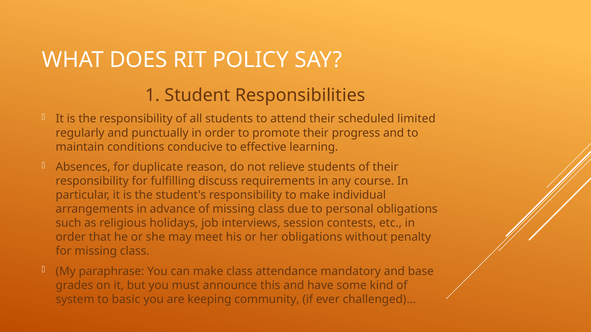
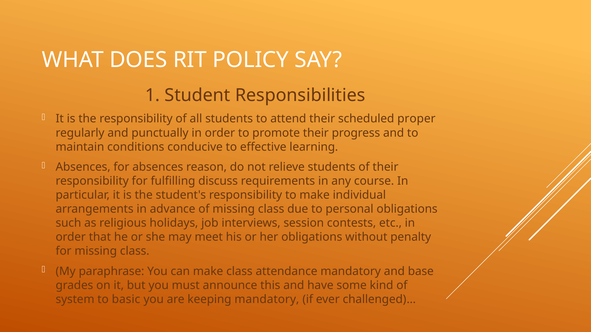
limited: limited -> proper (416, 119)
for duplicate: duplicate -> absences (158, 167)
keeping community: community -> mandatory (267, 300)
